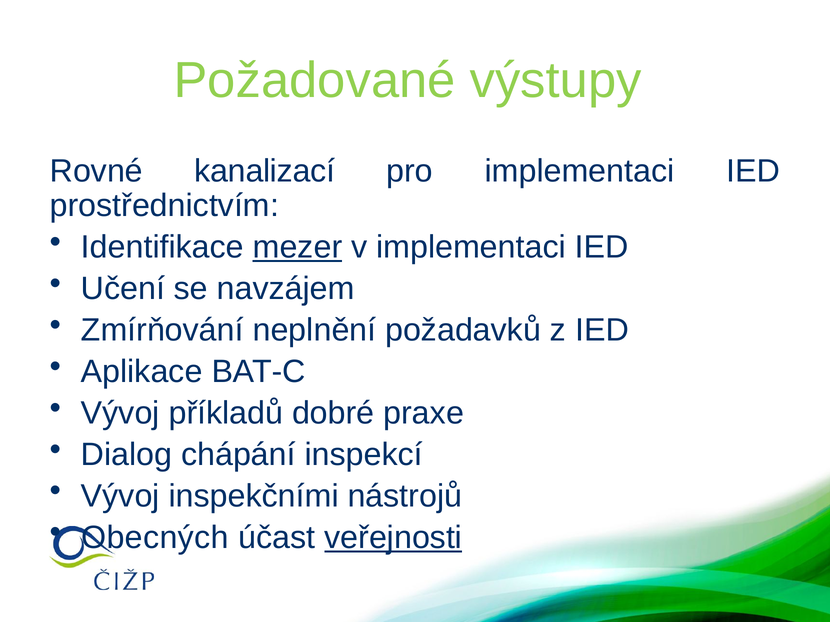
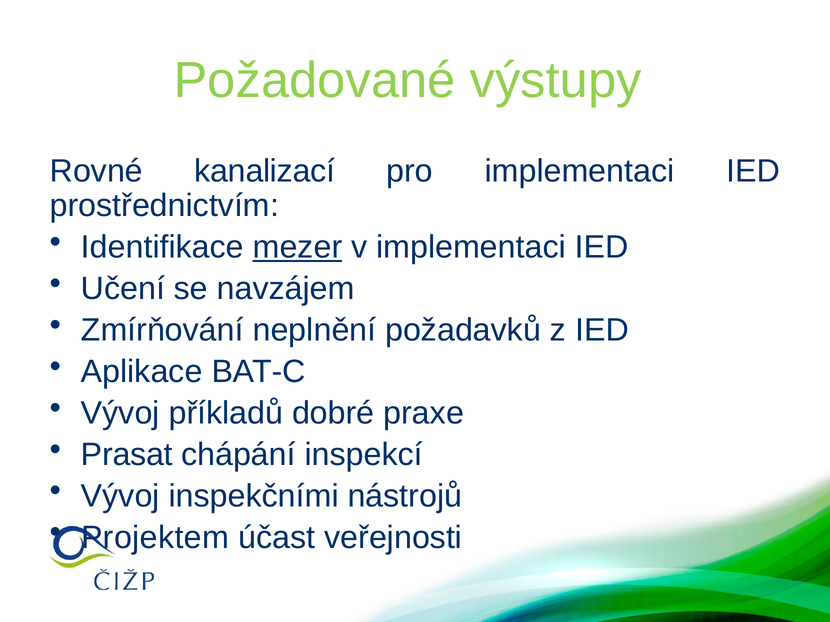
Dialog: Dialog -> Prasat (127, 455)
Obecných: Obecných -> Projektem (155, 538)
veřejnosti underline: present -> none (393, 538)
